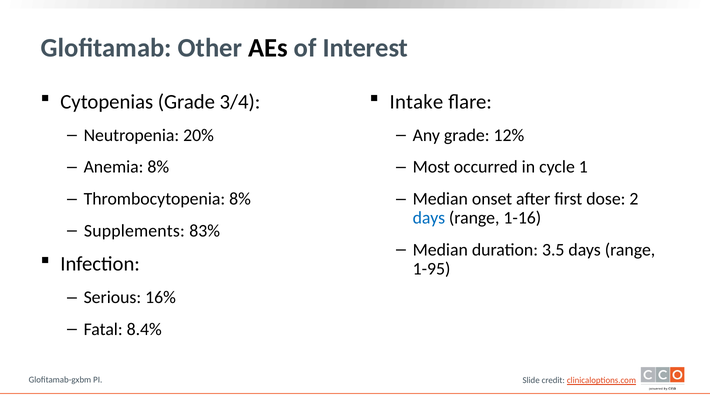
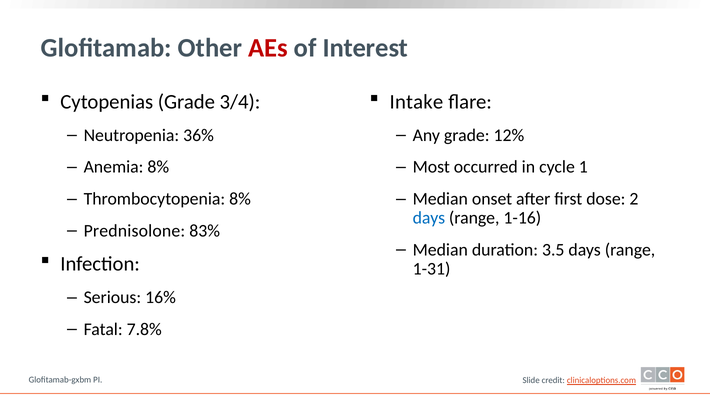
AEs colour: black -> red (268, 48)
20%: 20% -> 36% (199, 135)
Supplements: Supplements -> Prednisolone (134, 230)
1-95: 1-95 -> 1-31 (432, 269)
8.4%: 8.4% -> 7.8% (144, 329)
